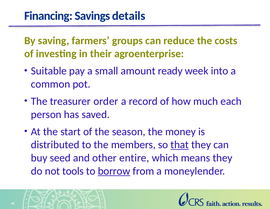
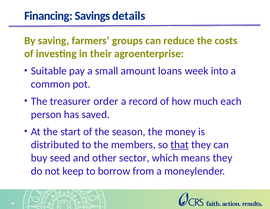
ready: ready -> loans (170, 71)
entire: entire -> sector (134, 158)
tools: tools -> keep (73, 171)
borrow underline: present -> none (114, 171)
